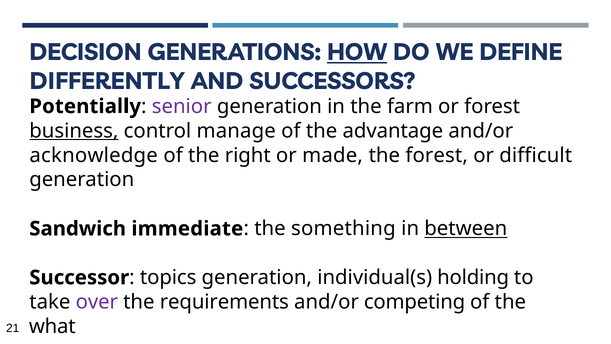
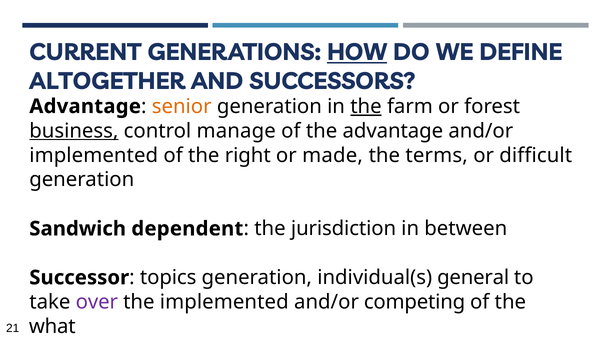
DECISION: DECISION -> CURRENT (85, 53)
DIFFERENTLY: DIFFERENTLY -> ALTOGETHER (107, 81)
Potentially: Potentially -> Advantage (85, 106)
senior colour: purple -> orange (182, 106)
the underline: none -> present (366, 106)
acknowledge: acknowledge -> implemented (94, 155)
the forest: forest -> terms (437, 155)
immediate: immediate -> dependent (187, 228)
something: something -> jurisdiction (344, 228)
between underline: present -> none (466, 228)
holding: holding -> general (473, 277)
the requirements: requirements -> implemented (224, 302)
